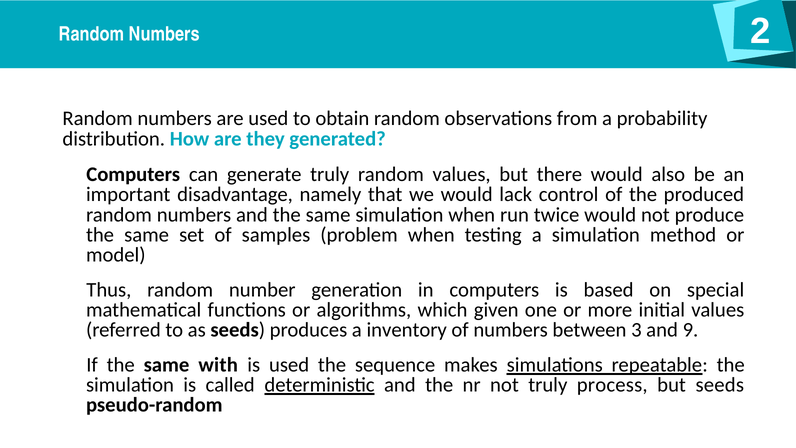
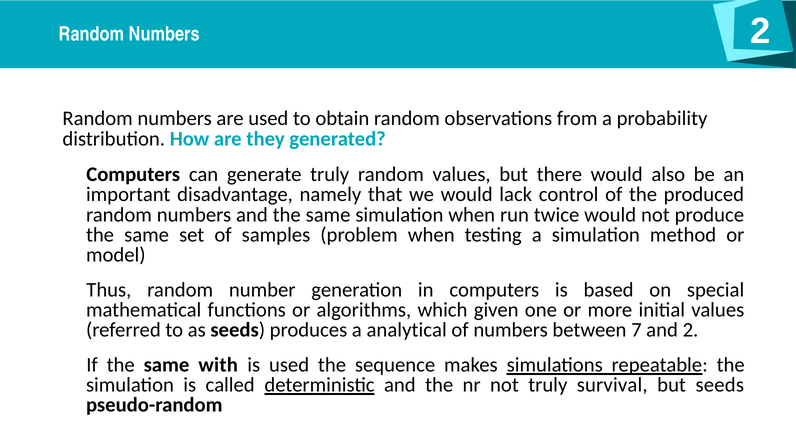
inventory: inventory -> analytical (407, 330)
3: 3 -> 7 (636, 330)
and 9: 9 -> 2 (690, 330)
process: process -> survival (612, 385)
